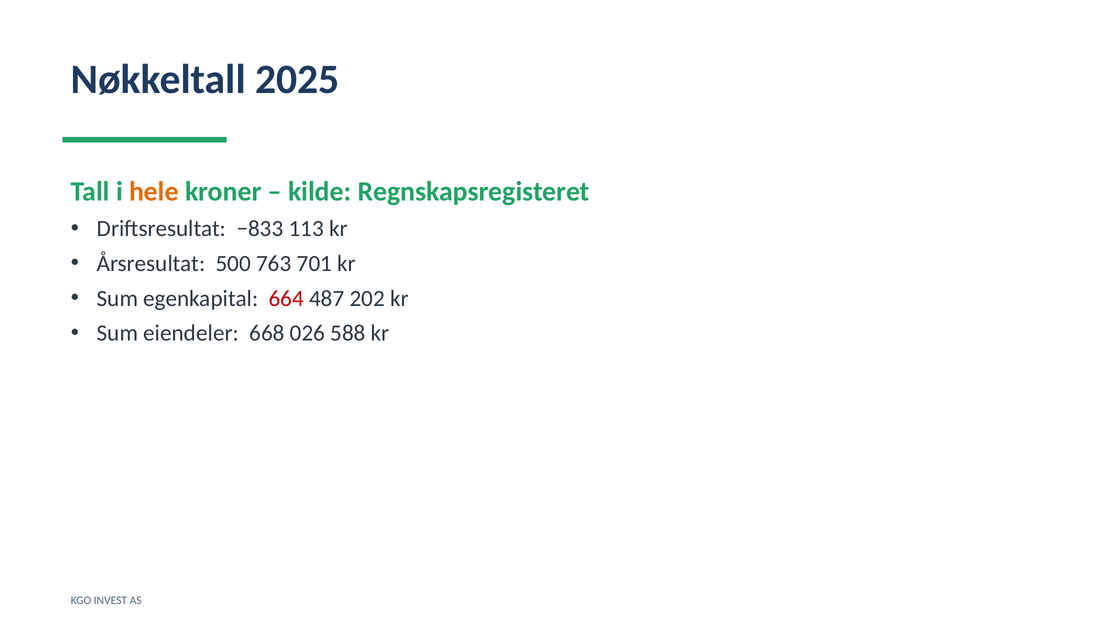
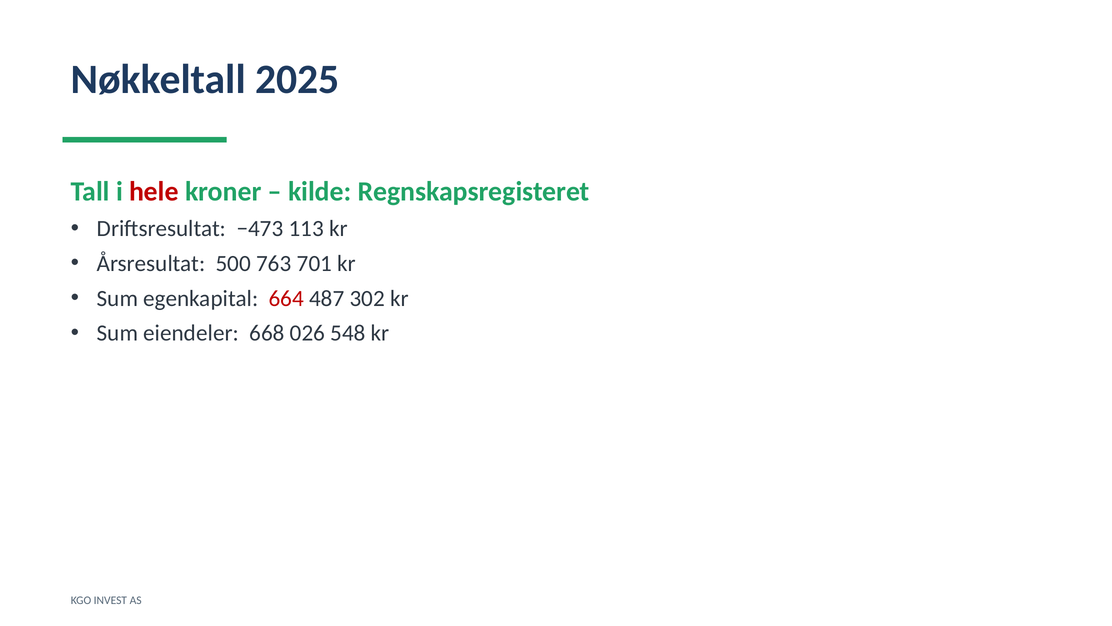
hele colour: orange -> red (154, 191)
−833: −833 -> −473 (260, 229)
202: 202 -> 302 (367, 298)
588: 588 -> 548 (348, 333)
